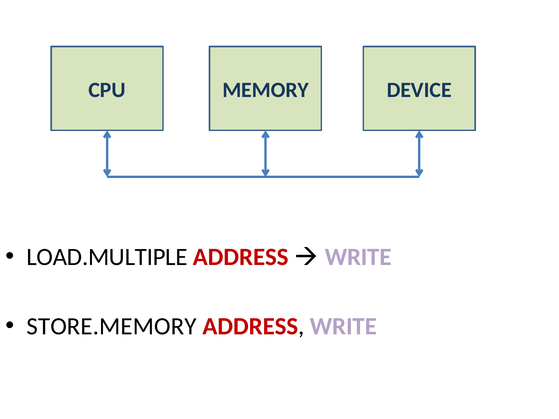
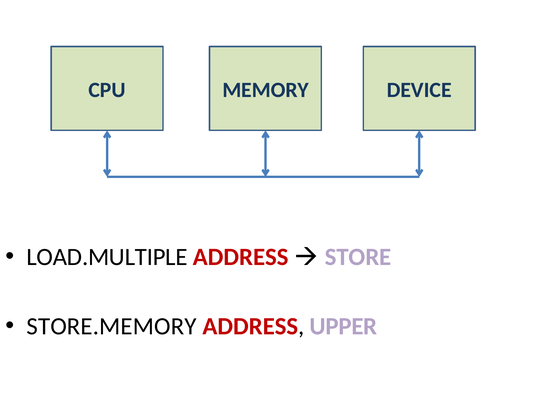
WRITE: WRITE -> STORE (358, 257)
ADDRESS WRITE: WRITE -> UPPER (343, 327)
